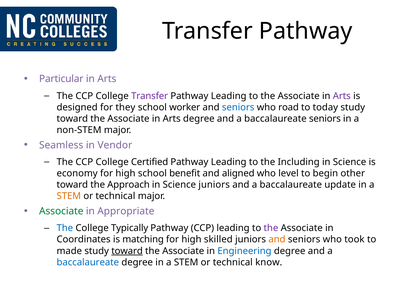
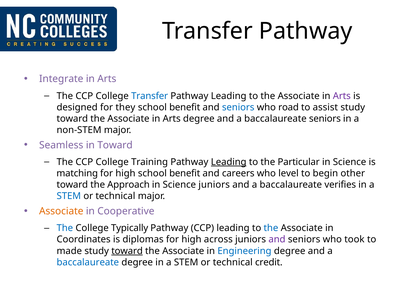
Particular: Particular -> Integrate (61, 79)
Transfer colour: purple -> blue (150, 96)
worker: worker -> benefit (185, 107)
today: today -> assist (325, 107)
in Vendor: Vendor -> Toward (115, 145)
Certified: Certified -> Training (150, 162)
Leading underline: none -> present (229, 162)
Including: Including -> Particular (299, 162)
economy: economy -> matching (77, 173)
aligned: aligned -> careers (238, 173)
update: update -> verifies (340, 185)
STEM colour: orange -> blue (69, 196)
Associate colour: green -> orange (61, 211)
Appropriate: Appropriate -> Cooperative (126, 211)
the colour: purple -> blue (271, 228)
matching: matching -> diplomas (143, 239)
skilled: skilled -> across (218, 239)
and colour: orange -> purple (277, 239)
know: know -> credit (269, 262)
